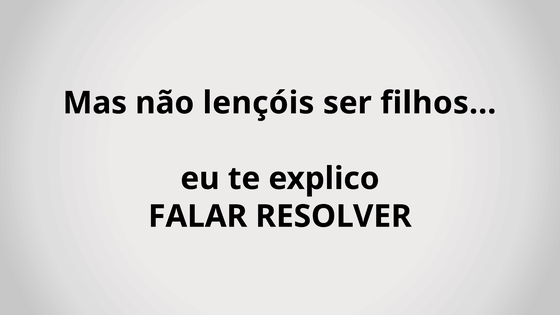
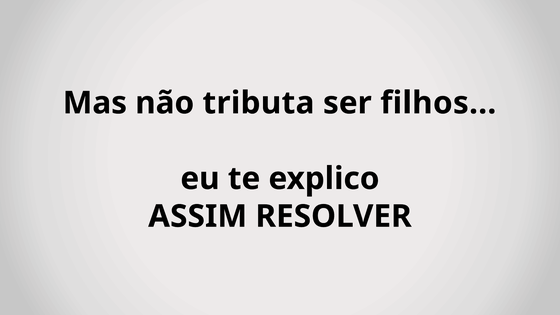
lençóis: lençóis -> tributa (258, 103)
FALAR: FALAR -> ASSIM (198, 216)
